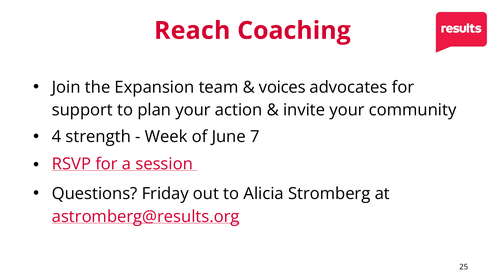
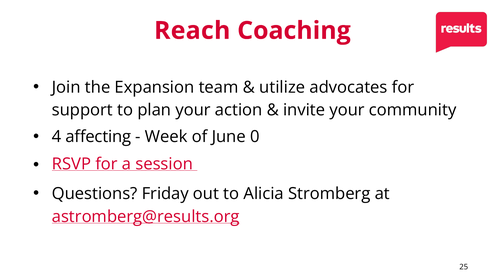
voices: voices -> utilize (282, 87)
strength: strength -> affecting (98, 137)
7: 7 -> 0 (255, 137)
